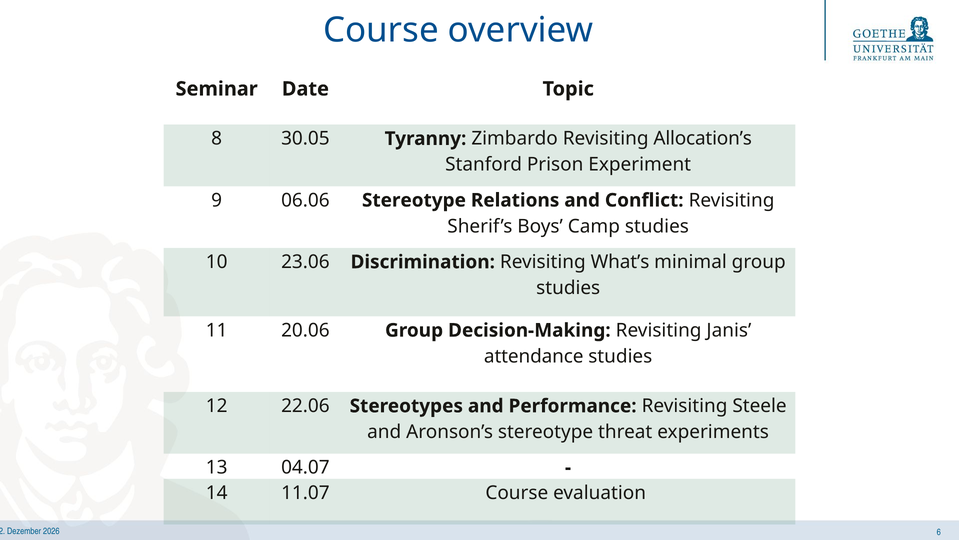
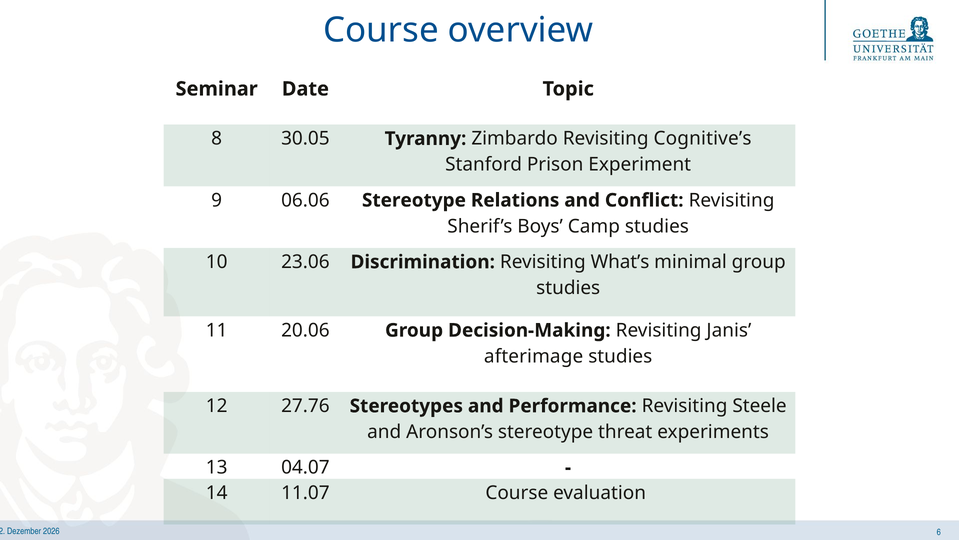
Allocation’s: Allocation’s -> Cognitive’s (703, 139)
attendance: attendance -> afterimage (534, 356)
22.06: 22.06 -> 27.76 (305, 406)
